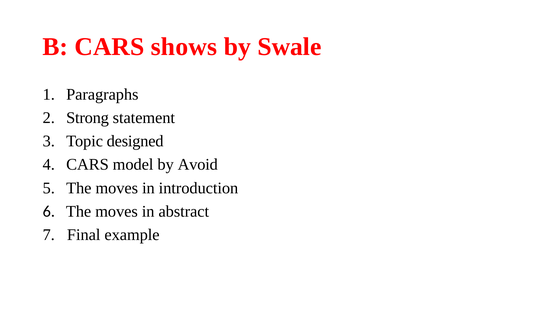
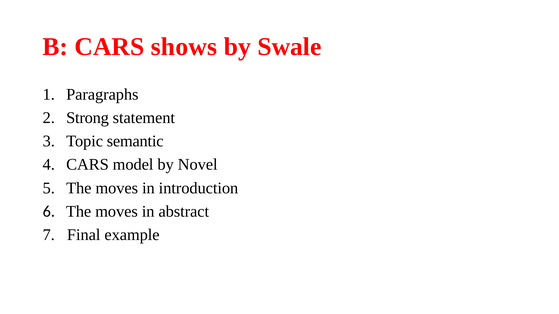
designed: designed -> semantic (135, 141)
Avoid: Avoid -> Novel (198, 165)
